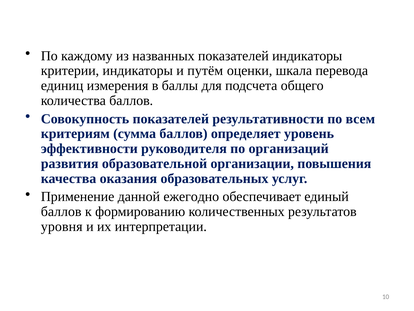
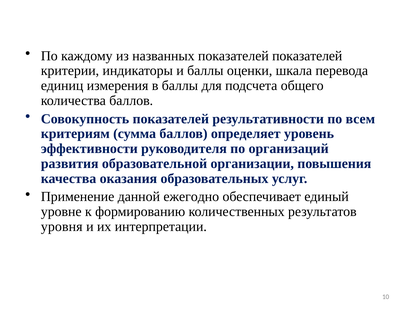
показателей индикаторы: индикаторы -> показателей (307, 56)
и путём: путём -> баллы (205, 71)
баллов: баллов -> уровне (61, 211)
